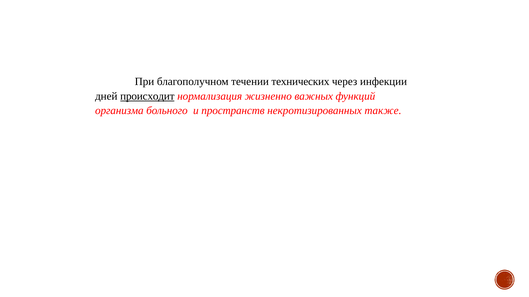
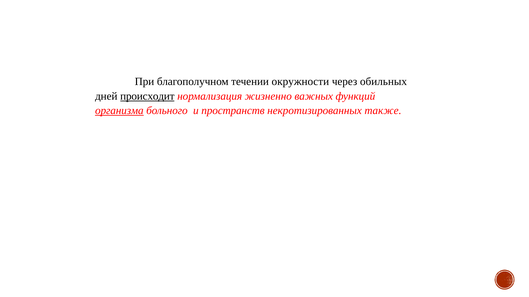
технических: технических -> окружности (300, 82)
инфекции: инфекции -> обильных (384, 82)
организма underline: none -> present (119, 111)
